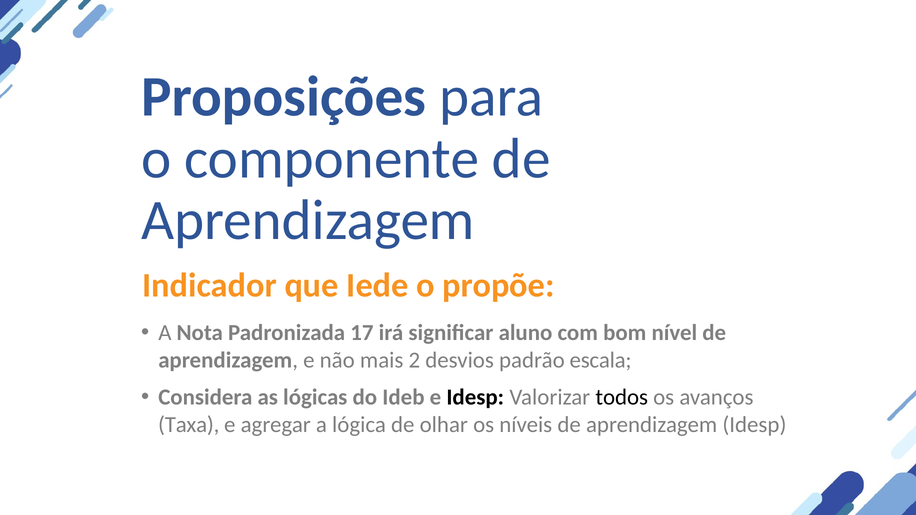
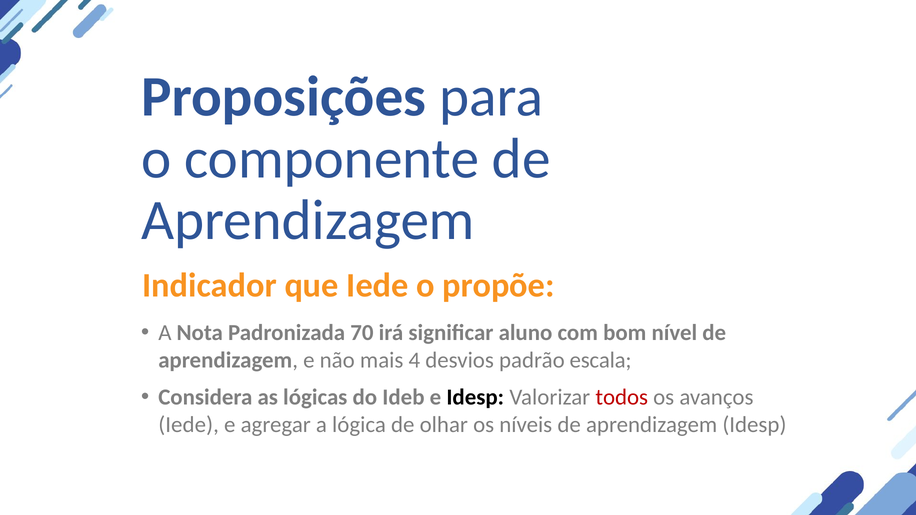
17: 17 -> 70 (362, 333)
2: 2 -> 4 (414, 360)
todos colour: black -> red (622, 397)
Taxa: Taxa -> Iede (189, 425)
